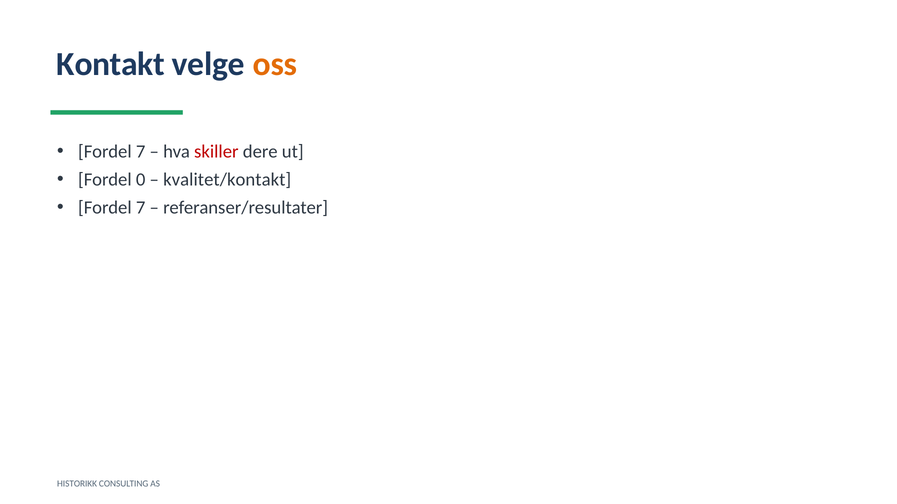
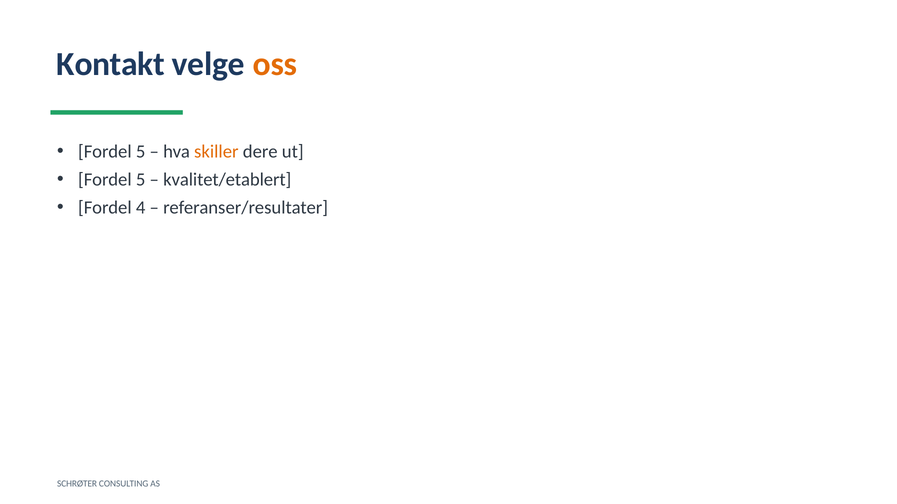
7: 7 -> 5 (141, 152)
skiller colour: red -> orange (216, 152)
0: 0 -> 5 (141, 180)
kvalitet/kontakt: kvalitet/kontakt -> kvalitet/etablert (227, 180)
7: 7 -> 4 (141, 208)
HISTORIKK: HISTORIKK -> SCHRØTER (77, 484)
